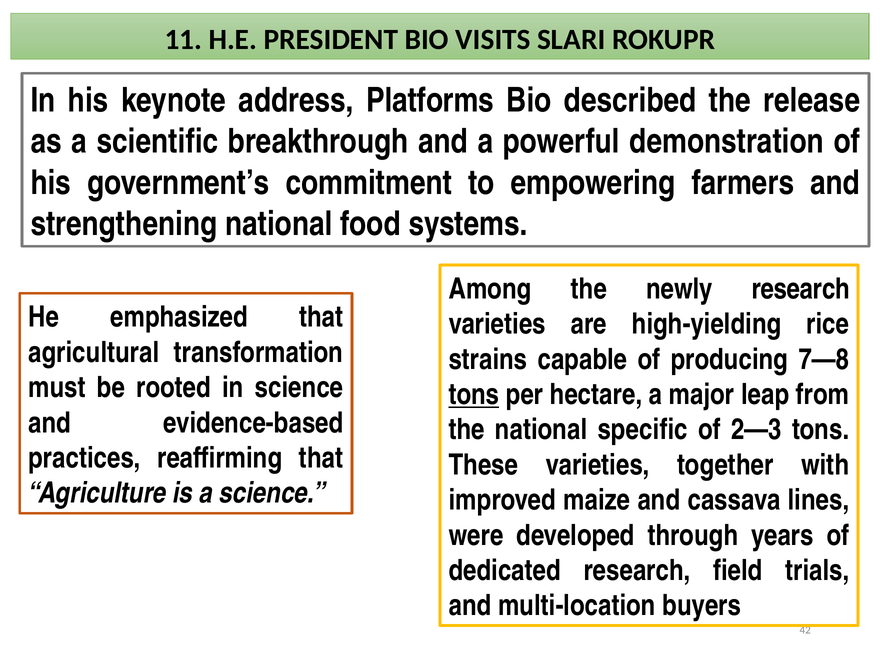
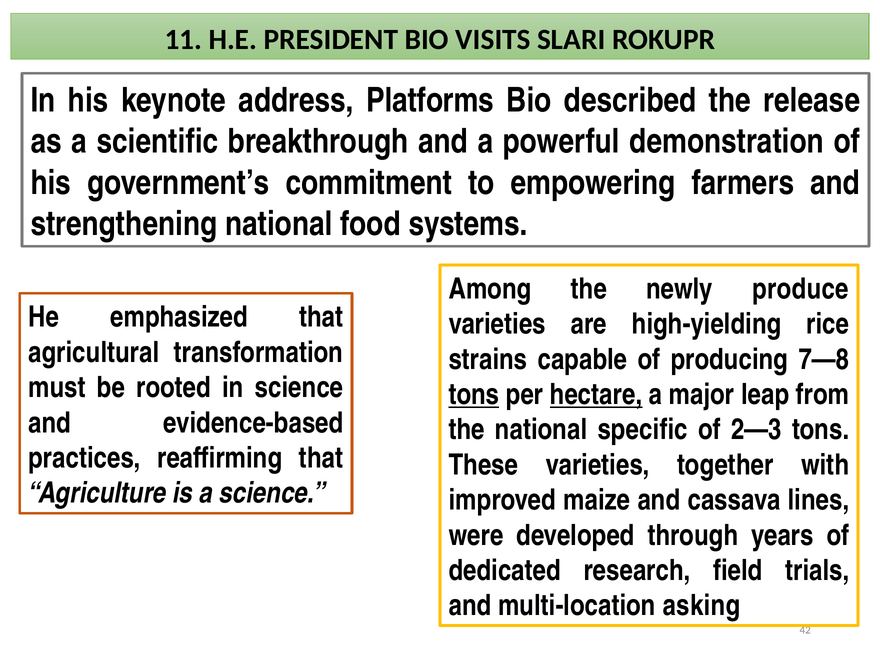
newly research: research -> produce (800, 289)
hectare underline: none -> present (596, 395)
buyers: buyers -> asking (702, 606)
